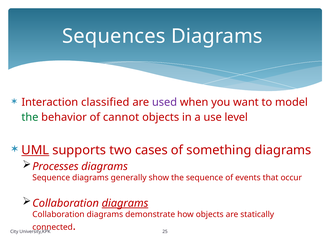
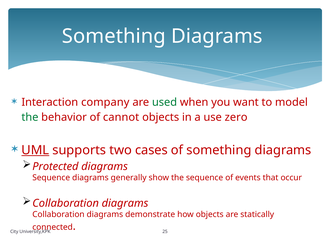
Sequences: Sequences -> Something (114, 36)
classified: classified -> company (105, 103)
used colour: purple -> green (165, 103)
level: level -> zero (236, 118)
Processes: Processes -> Protected (55, 167)
diagrams underline: present -> none (125, 204)
